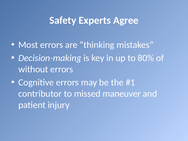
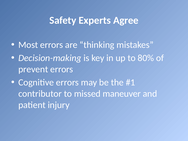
without: without -> prevent (33, 69)
